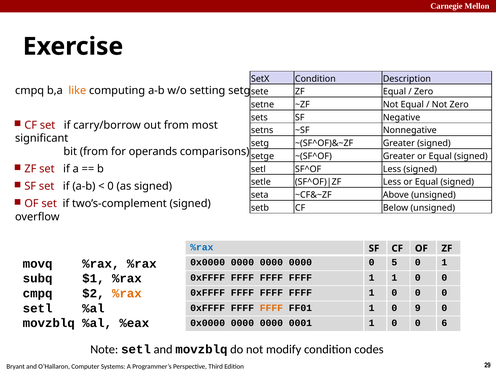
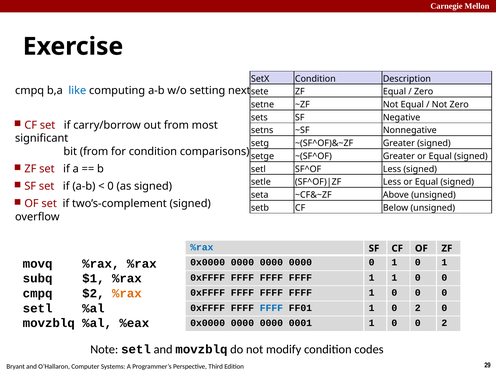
like colour: orange -> blue (77, 90)
setting setg: setg -> next (239, 90)
for operands: operands -> condition (153, 152)
0000 0 5: 5 -> 1 (394, 262)
FFFF colour: orange -> blue (271, 308)
1 0 9: 9 -> 2 (418, 308)
0 0 6: 6 -> 2 (444, 323)
